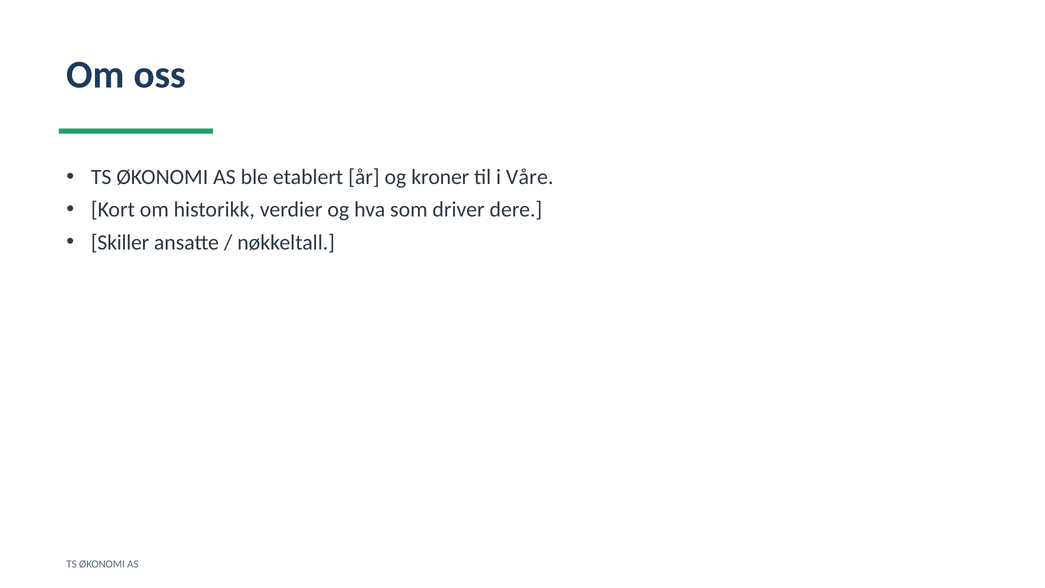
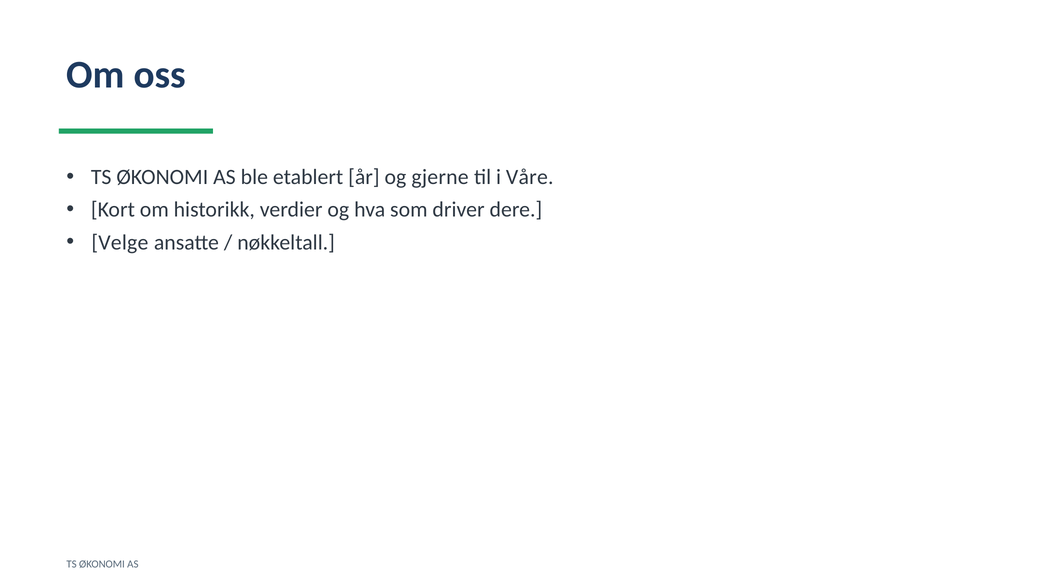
kroner: kroner -> gjerne (440, 177)
Skiller: Skiller -> Velge (120, 242)
